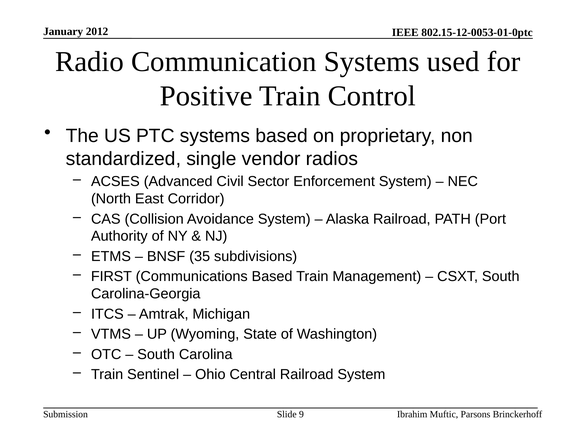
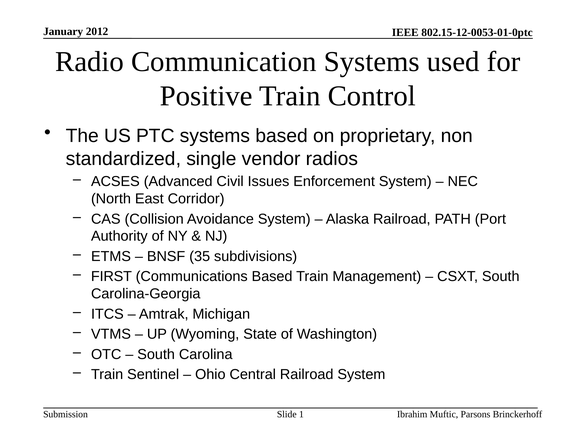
Sector: Sector -> Issues (268, 182)
9: 9 -> 1 (301, 414)
